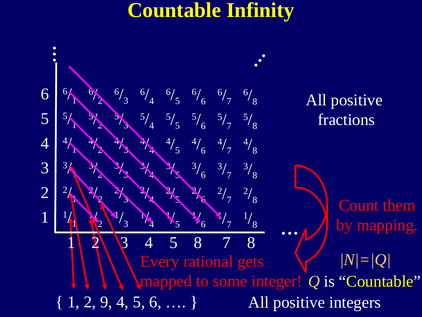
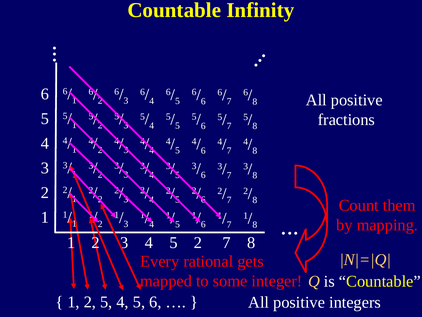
5 8: 8 -> 2 (198, 242)
2 9: 9 -> 5 (106, 302)
